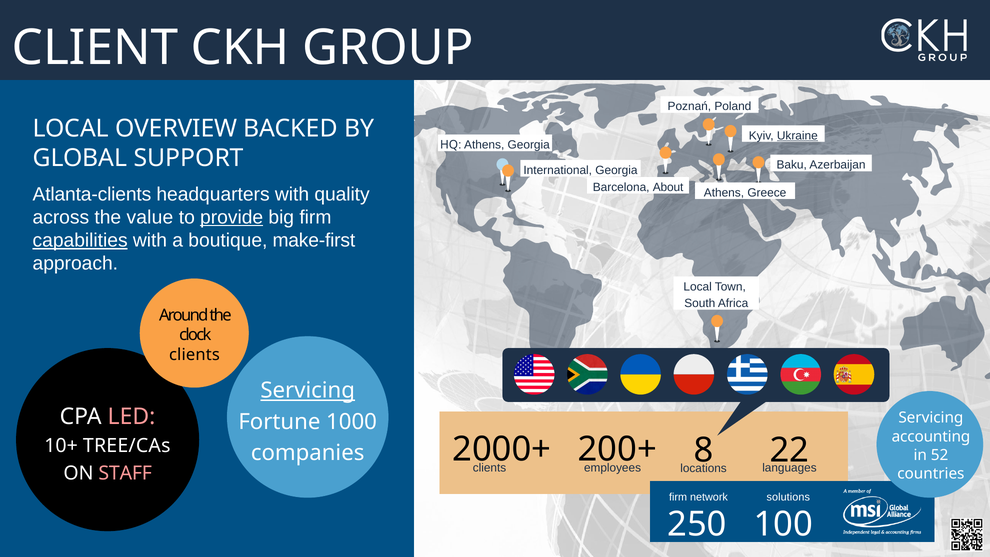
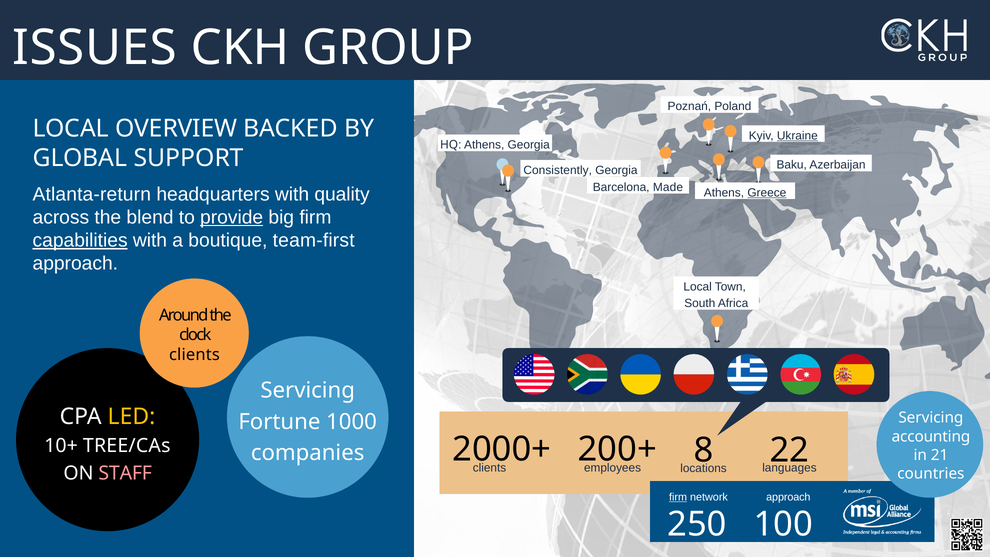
CLIENT: CLIENT -> ISSUES (95, 48)
International: International -> Consistently (558, 170)
About: About -> Made (668, 187)
Atlanta-clients: Atlanta-clients -> Atlanta-return (92, 194)
Greece underline: none -> present (767, 193)
value: value -> blend (150, 217)
make-first: make-first -> team-first (314, 240)
Servicing underline: present -> none (308, 390)
LED colour: pink -> yellow (131, 417)
52: 52 -> 21 (940, 455)
firm underline: none -> present (678, 497)
solutions: solutions -> approach (788, 497)
